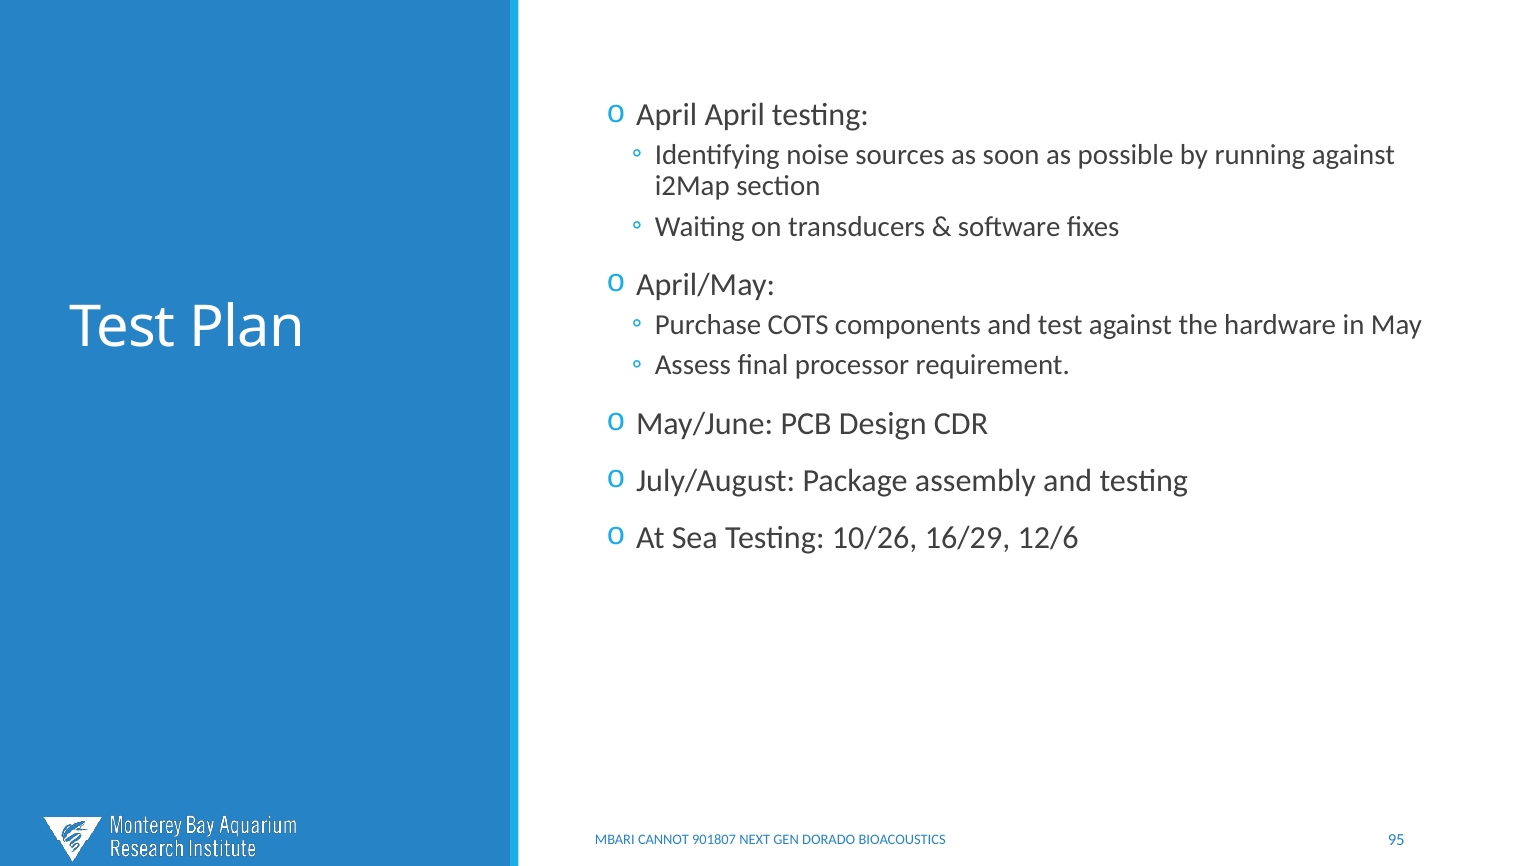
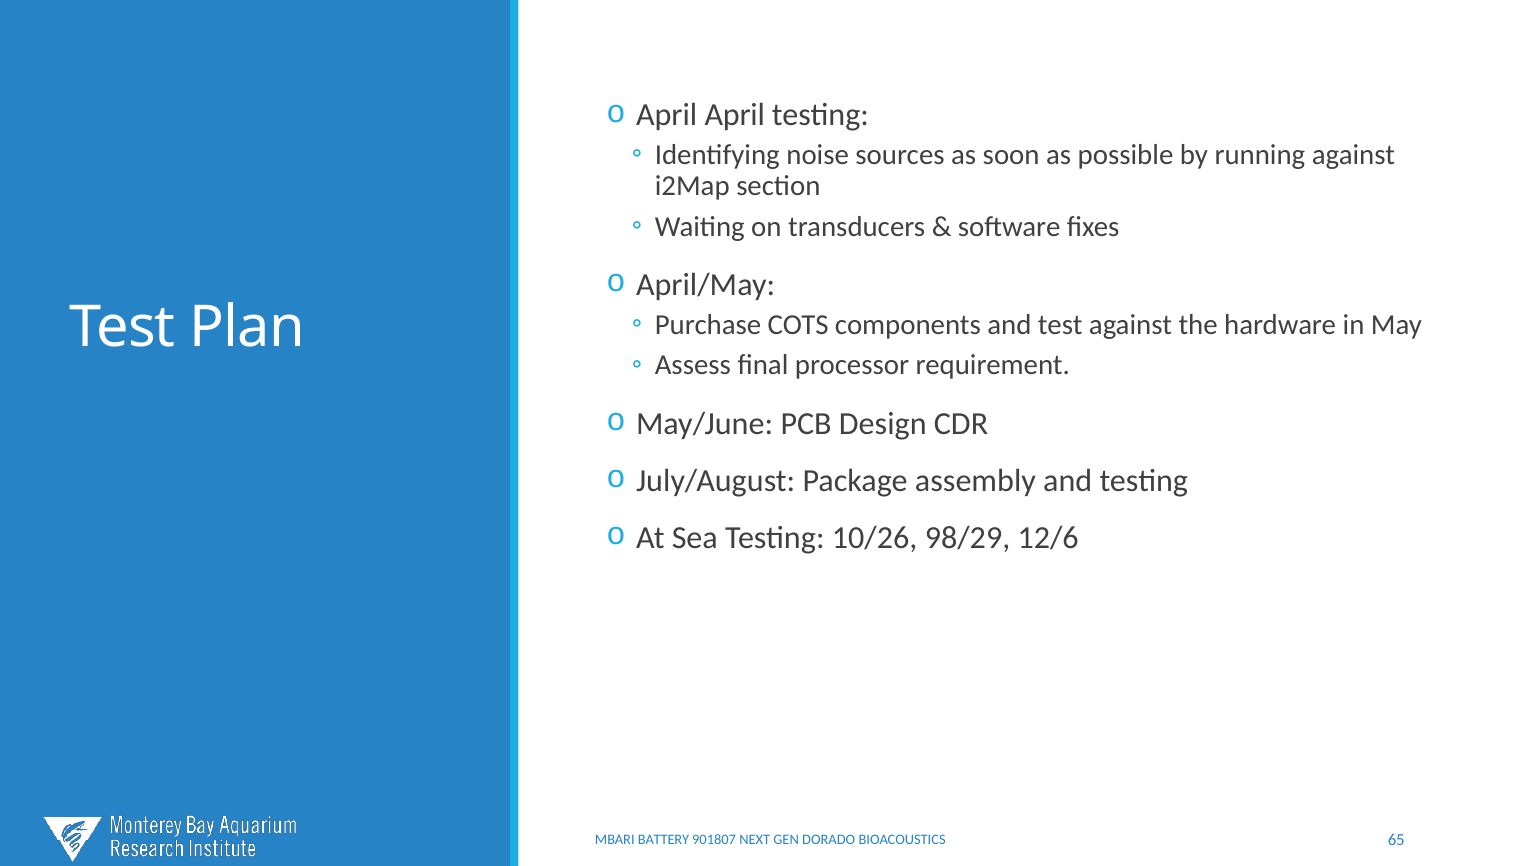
16/29: 16/29 -> 98/29 (968, 538)
CANNOT: CANNOT -> BATTERY (664, 840)
95: 95 -> 65 (1396, 840)
